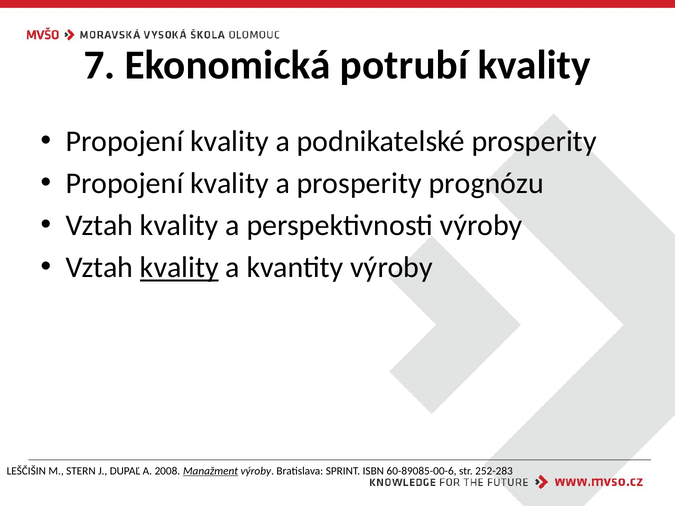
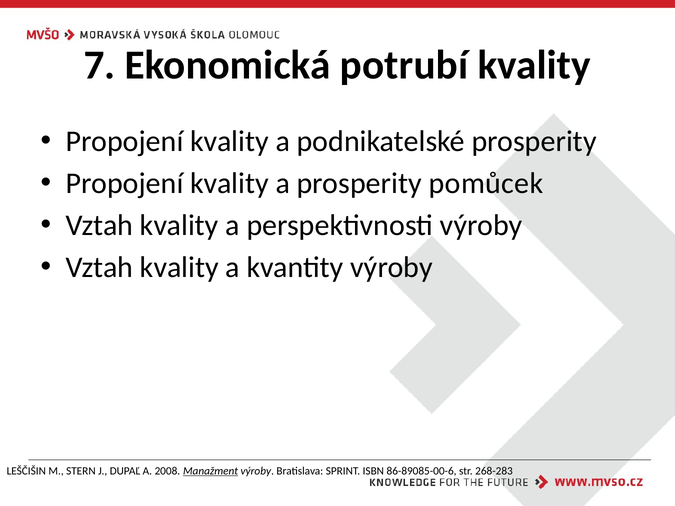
prognózu: prognózu -> pomůcek (486, 184)
kvality underline: present -> none (179, 268)
60-89085-00-6: 60-89085-00-6 -> 86-89085-00-6 (422, 471)
252-283: 252-283 -> 268-283 (494, 471)
